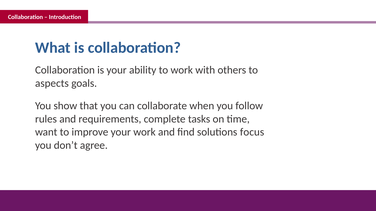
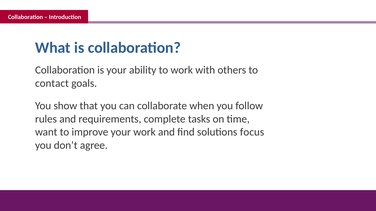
aspects: aspects -> contact (52, 83)
